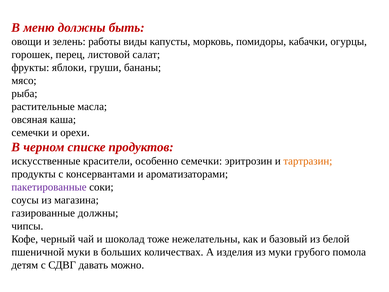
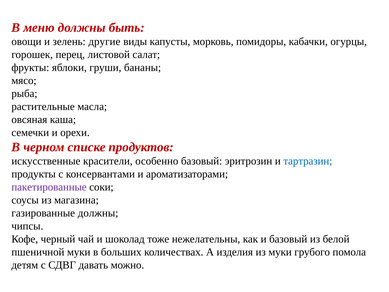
работы: работы -> другие (104, 42)
особенно семечки: семечки -> базовый (202, 161)
тартразин colour: orange -> blue (308, 161)
